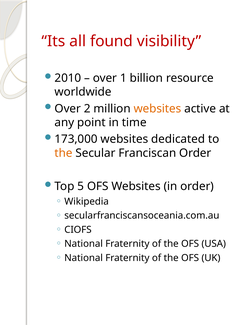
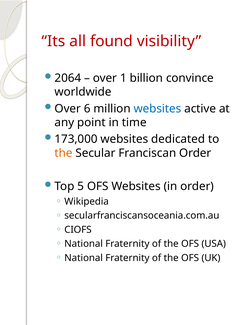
2010: 2010 -> 2064 (68, 78)
resource: resource -> convince (190, 78)
2: 2 -> 6 (87, 109)
websites colour: orange -> blue (157, 109)
